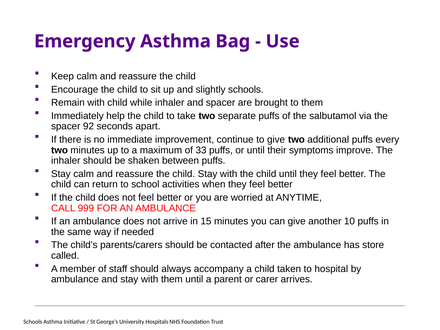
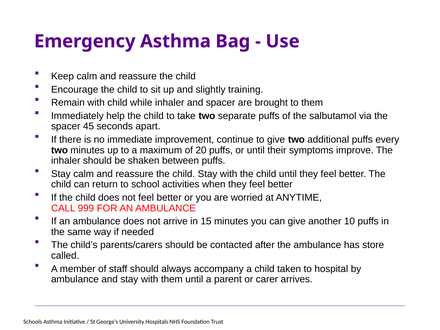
slightly schools: schools -> training (246, 89)
92: 92 -> 45 (89, 126)
33: 33 -> 20 (201, 150)
